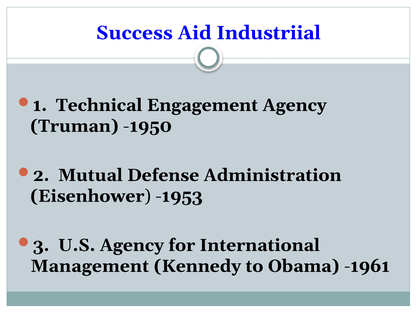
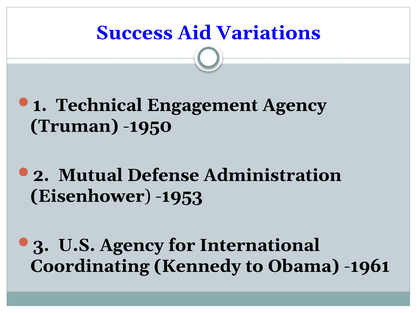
Industriial: Industriial -> Variations (269, 33)
Management: Management -> Coordinating (90, 266)
